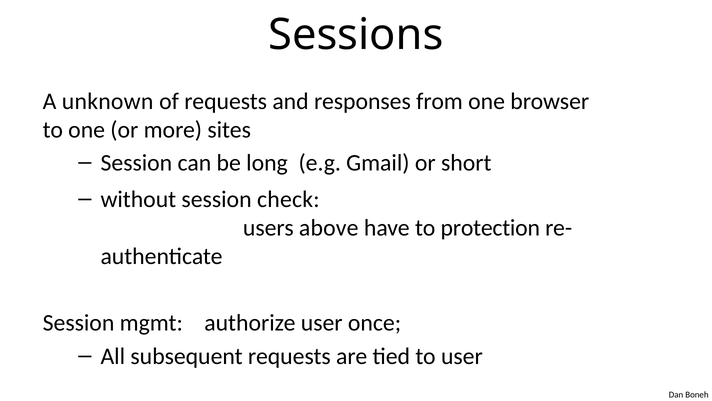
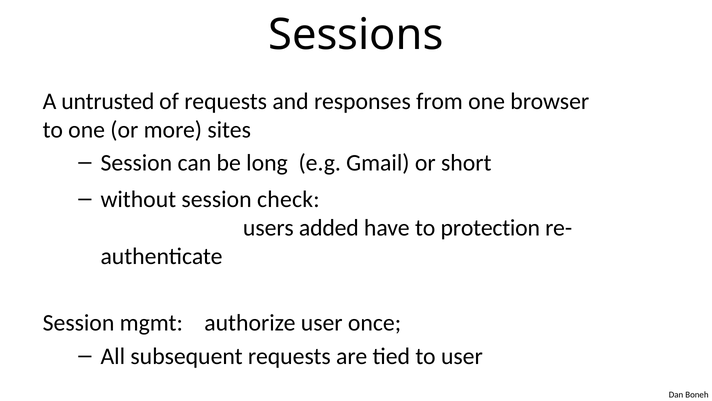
unknown: unknown -> untrusted (108, 101)
above: above -> added (329, 228)
